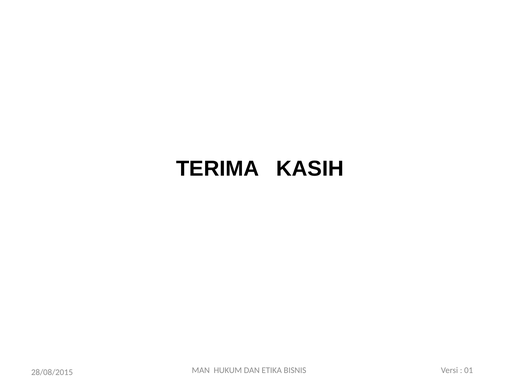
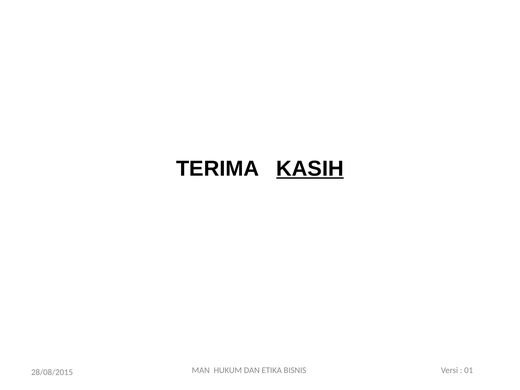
KASIH underline: none -> present (310, 169)
